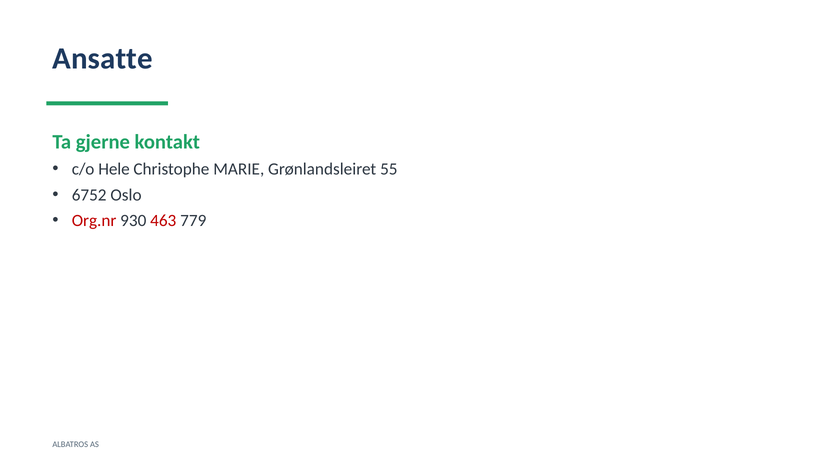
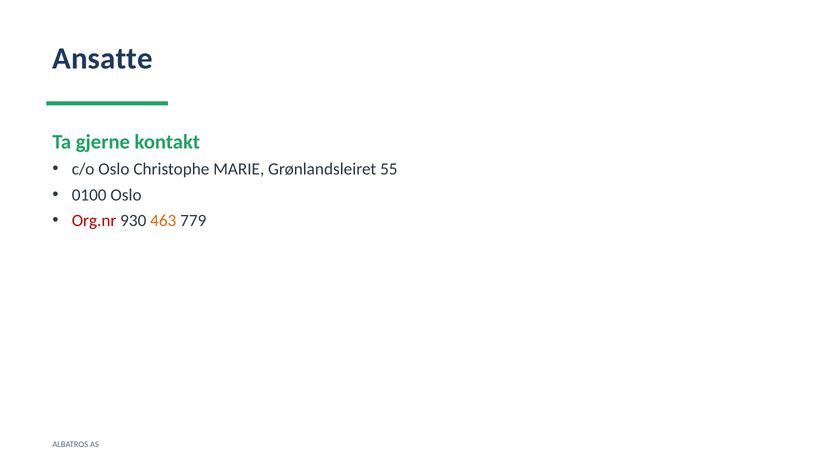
c/o Hele: Hele -> Oslo (114, 169)
6752: 6752 -> 0100 (89, 195)
463 colour: red -> orange (163, 221)
